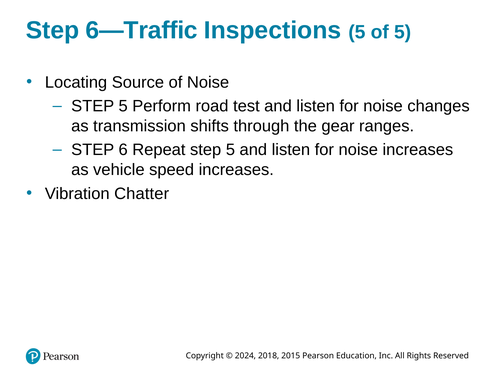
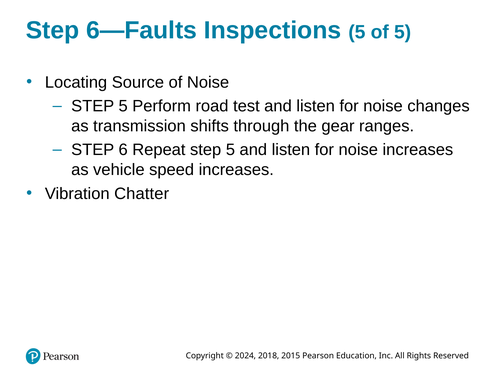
6—Traffic: 6—Traffic -> 6—Faults (142, 30)
